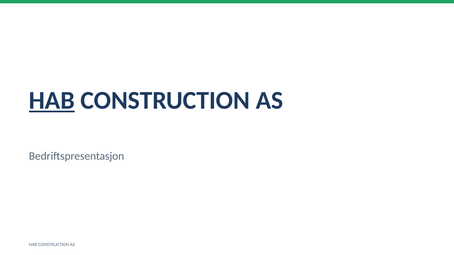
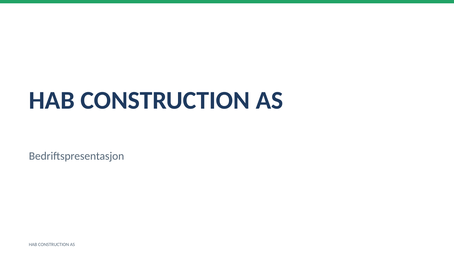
HAB underline: present -> none (52, 101)
